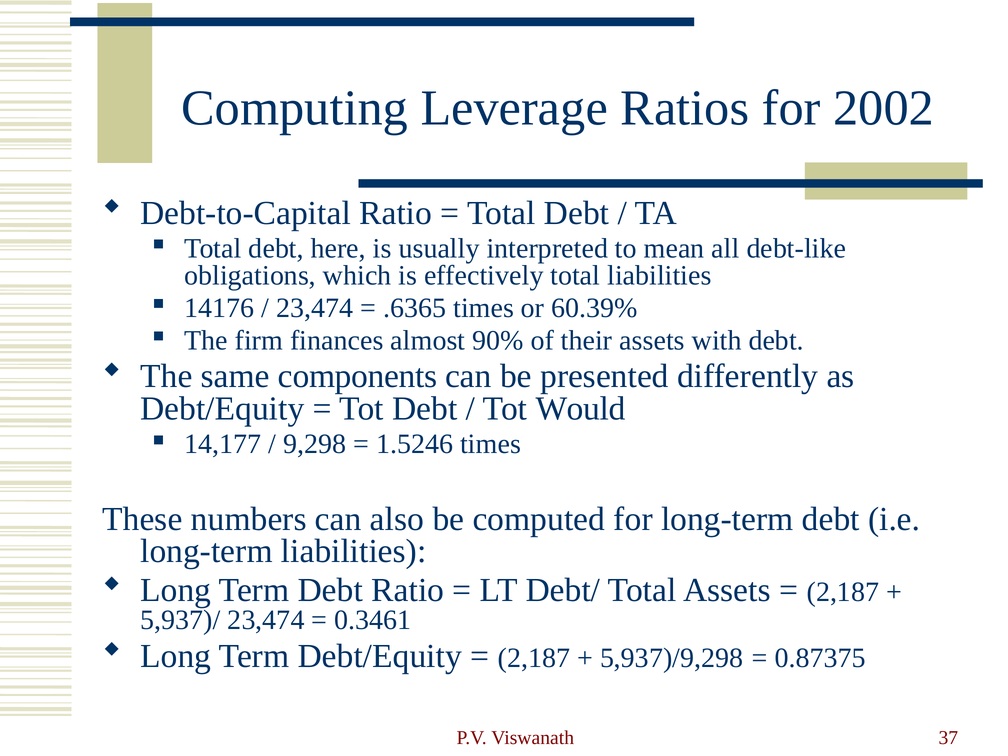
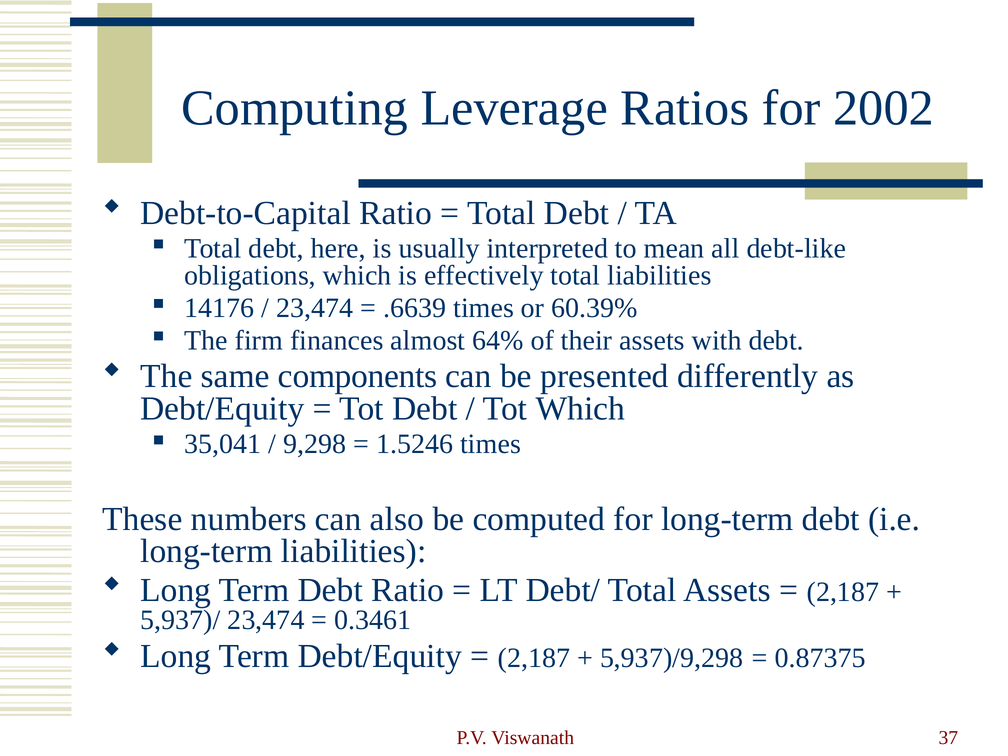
.6365: .6365 -> .6639 (415, 308)
90%: 90% -> 64% (498, 340)
Tot Would: Would -> Which (580, 409)
14,177: 14,177 -> 35,041 (223, 444)
